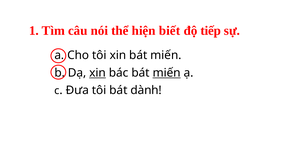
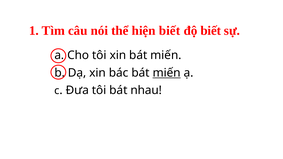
độ tiếp: tiếp -> biết (211, 31)
xin underline: present -> none (98, 73)
dành: dành -> nhau (146, 90)
